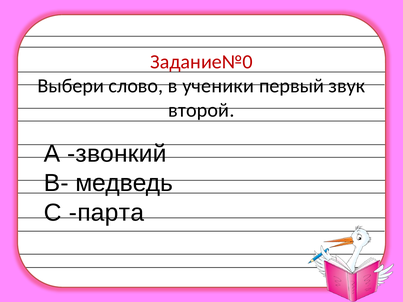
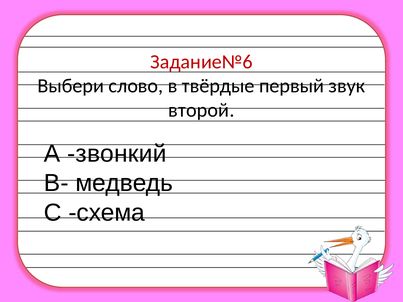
Задание№0: Задание№0 -> Задание№6 (201, 62)
ученики: ученики -> твёрдые (218, 86)
парта: парта -> схема (107, 213)
